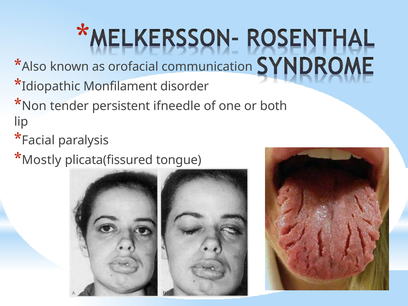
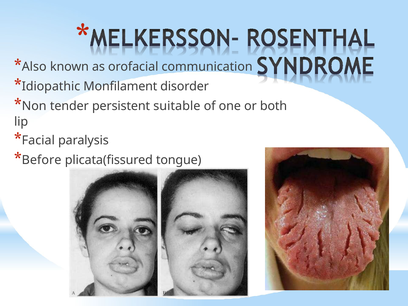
ifneedle: ifneedle -> suitable (177, 106)
Mostly: Mostly -> Before (42, 160)
